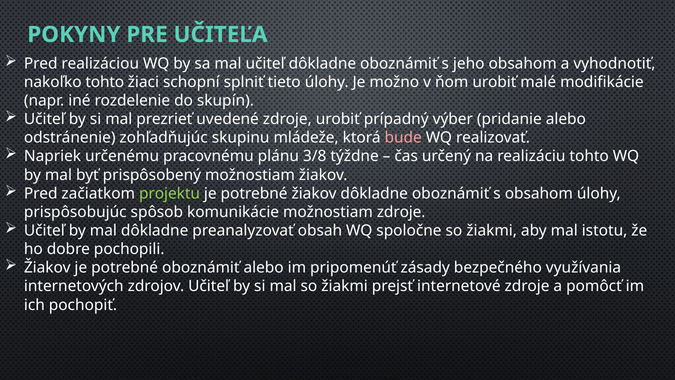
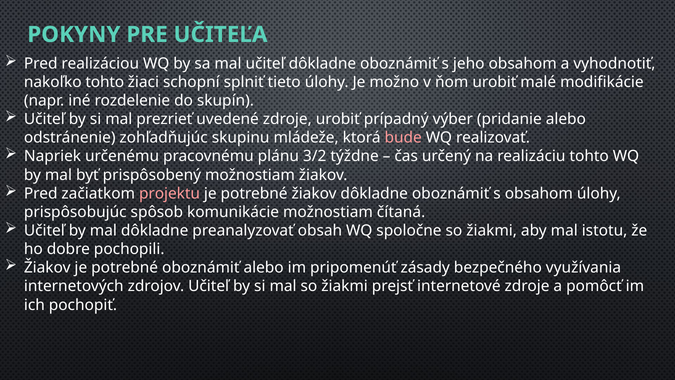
3/8: 3/8 -> 3/2 (315, 156)
projektu colour: light green -> pink (170, 193)
možnostiam zdroje: zdroje -> čítaná (401, 212)
